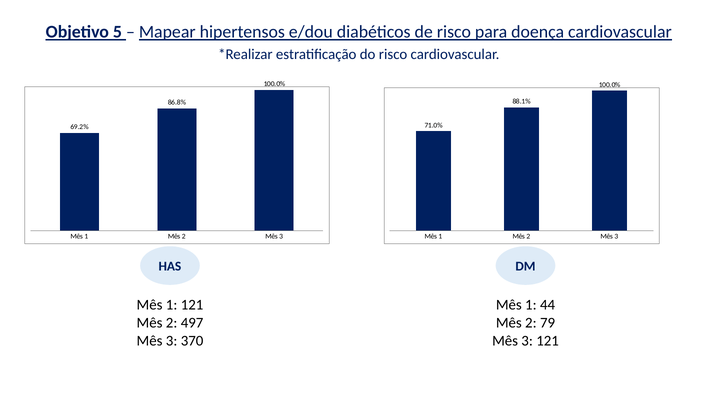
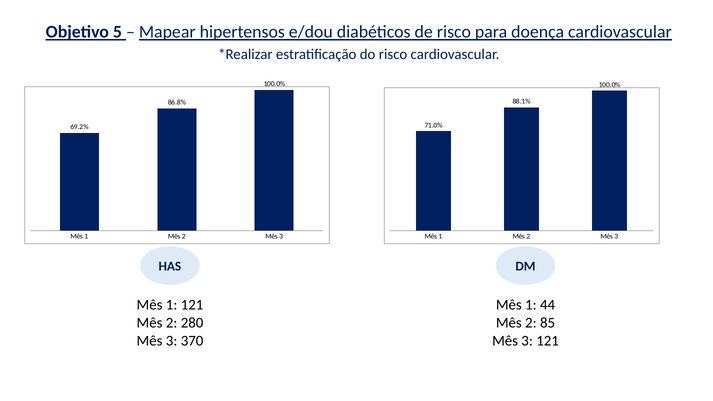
497: 497 -> 280 (192, 323)
79: 79 -> 85 (548, 323)
